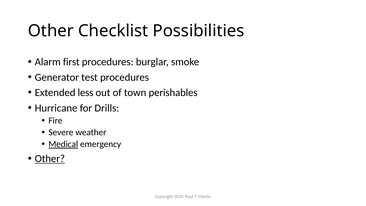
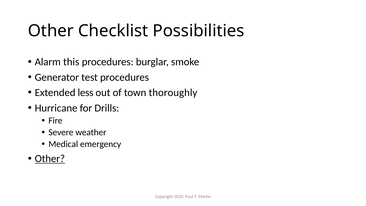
first: first -> this (71, 62)
perishables: perishables -> thoroughly (173, 93)
Medical underline: present -> none (63, 144)
